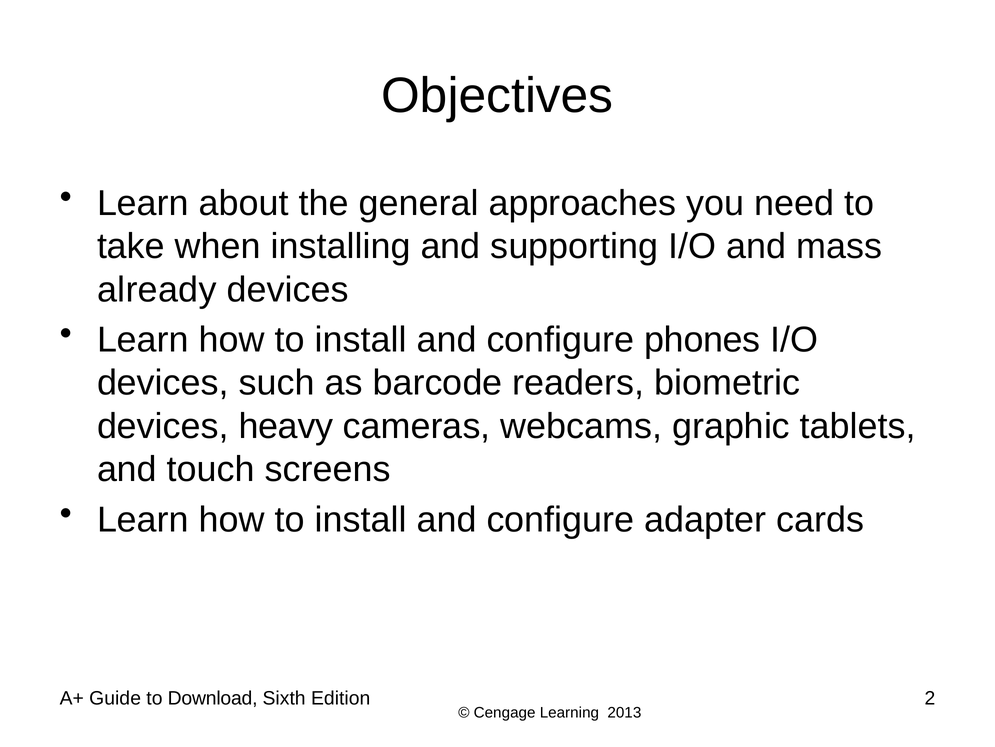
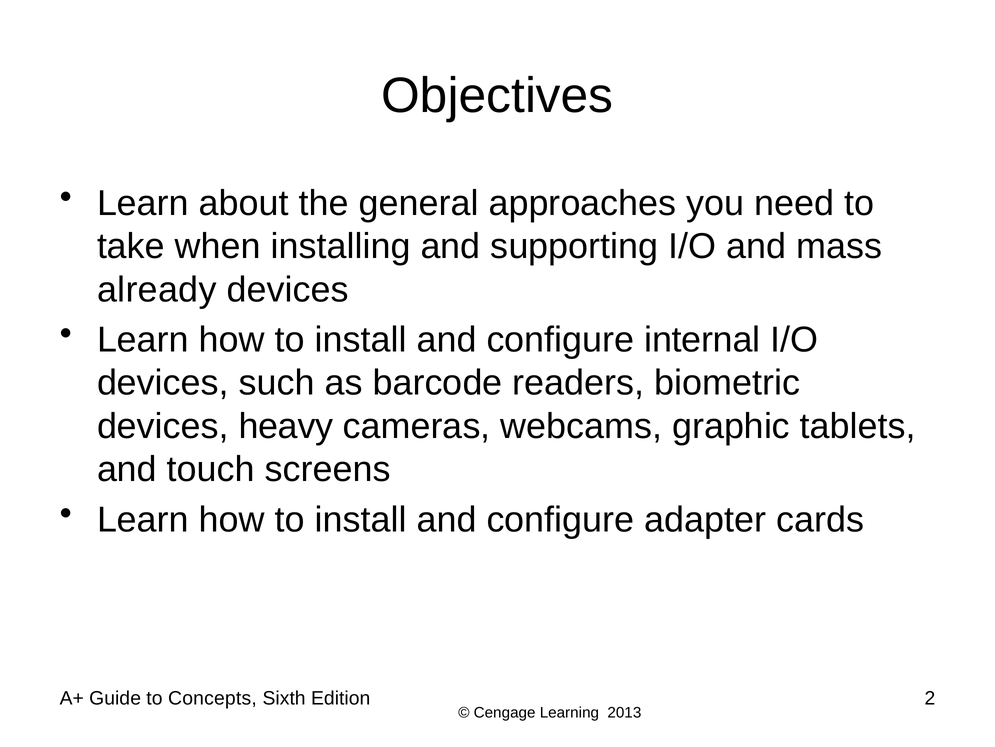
phones: phones -> internal (702, 340)
Download: Download -> Concepts (212, 698)
